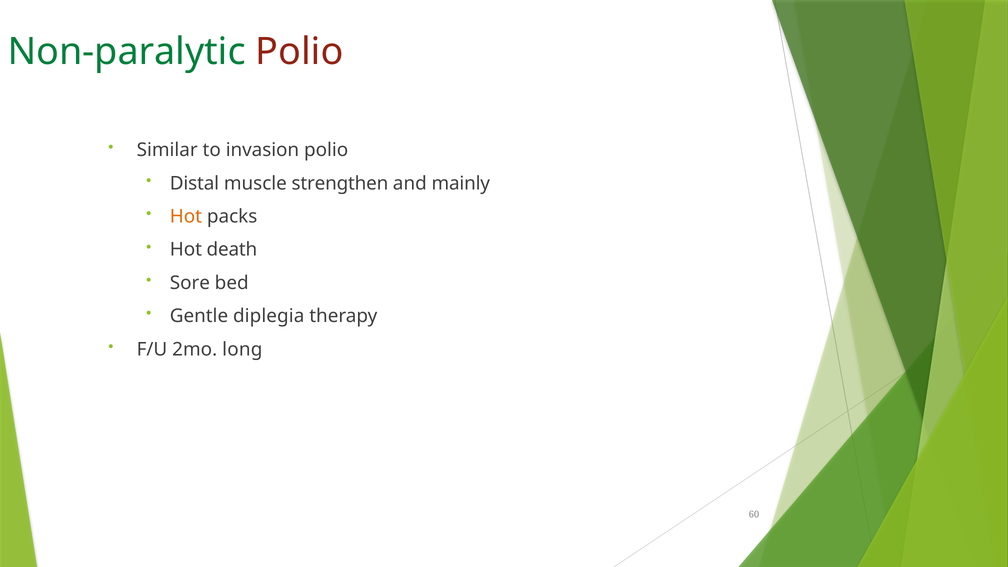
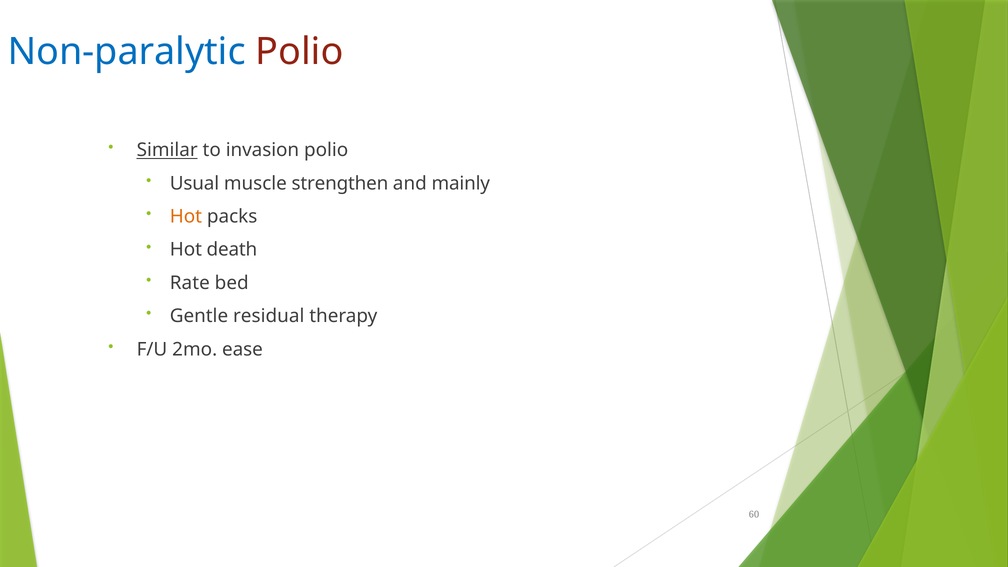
Non-paralytic colour: green -> blue (127, 52)
Similar underline: none -> present (167, 150)
Distal: Distal -> Usual (194, 183)
Sore: Sore -> Rate (190, 283)
diplegia: diplegia -> residual (269, 316)
long: long -> ease (242, 349)
